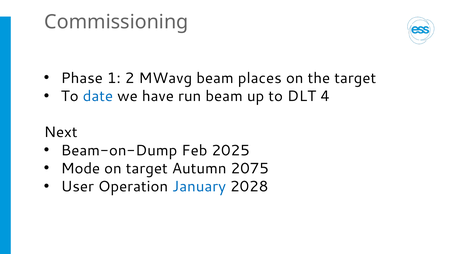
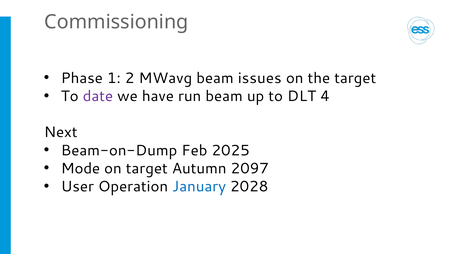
places: places -> issues (260, 78)
date colour: blue -> purple (98, 96)
2075: 2075 -> 2097 (250, 169)
